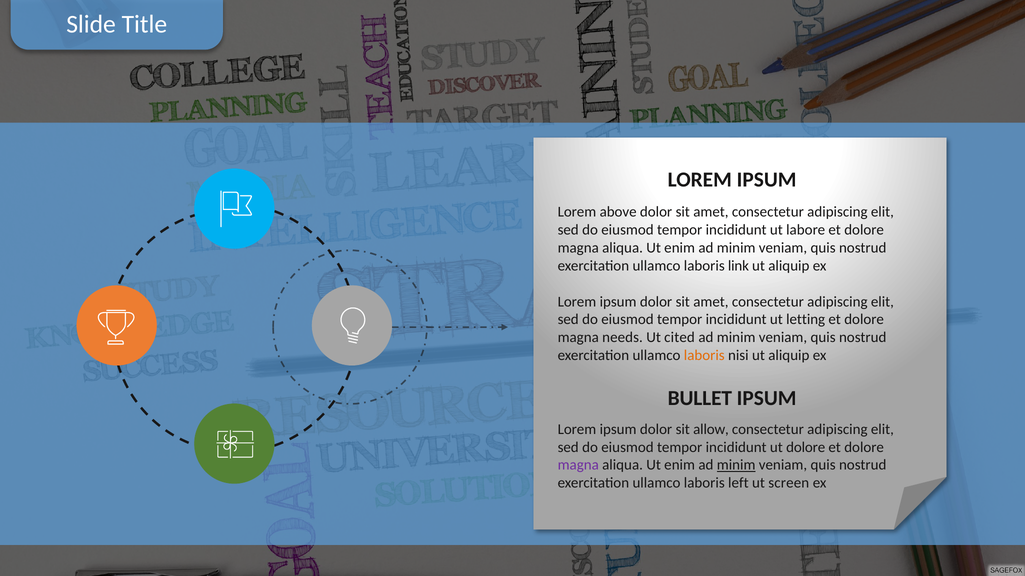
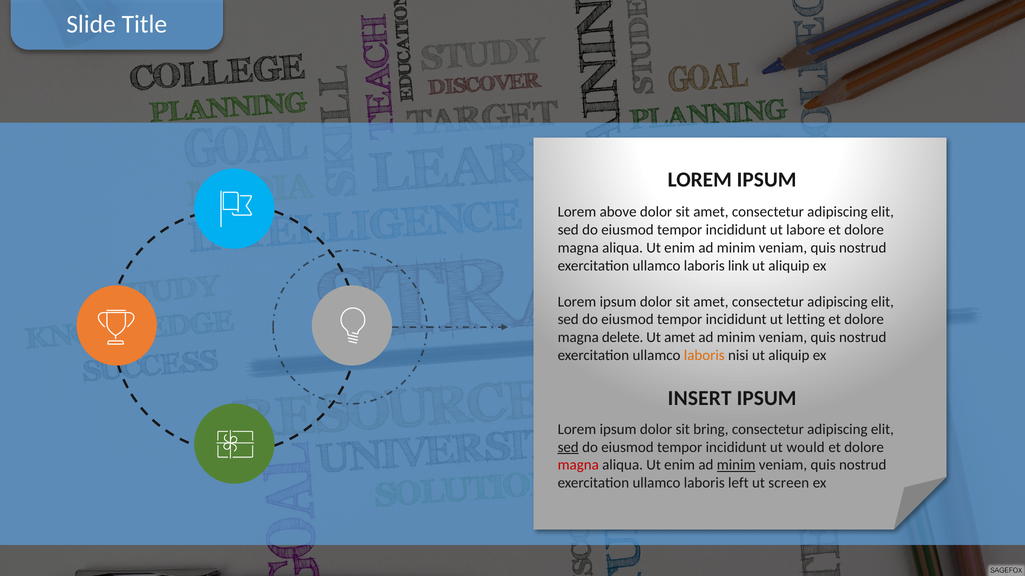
needs: needs -> delete (623, 338)
Ut cited: cited -> amet (680, 338)
BULLET: BULLET -> INSERT (700, 399)
allow: allow -> bring (711, 430)
sed underline: none -> present (568, 448)
ut dolore: dolore -> would (806, 448)
magna colour: purple -> red (578, 466)
